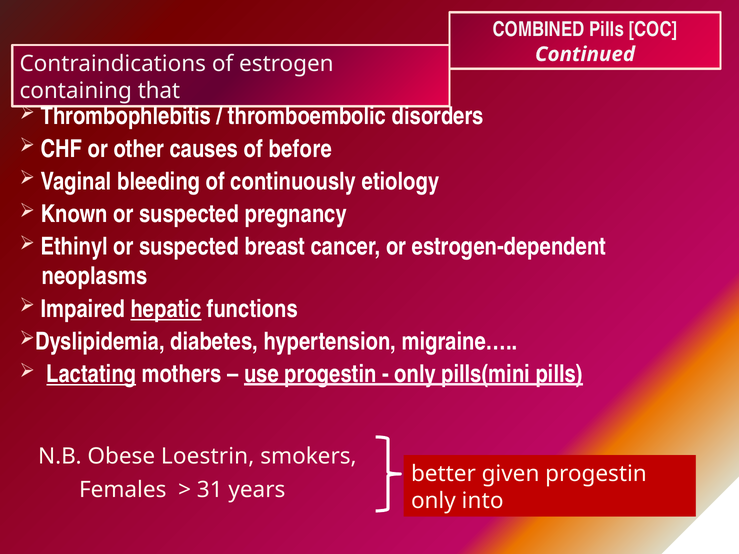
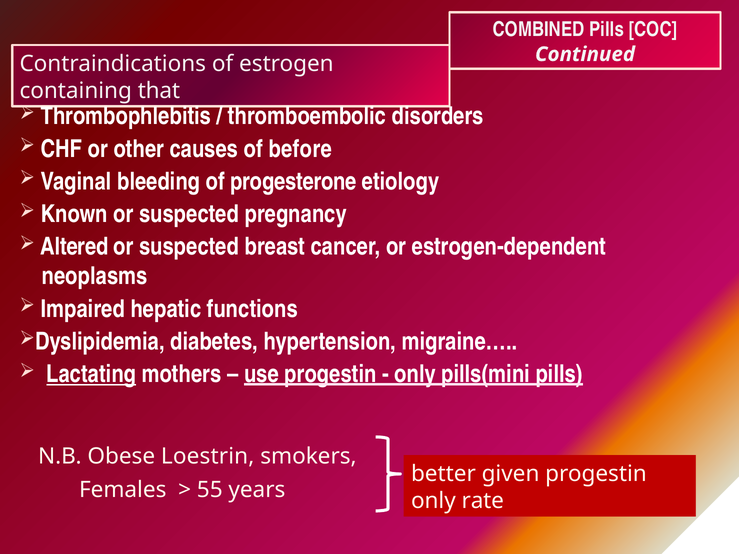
continuously: continuously -> progesterone (293, 182)
Ethinyl: Ethinyl -> Altered (74, 247)
hepatic underline: present -> none (166, 309)
31: 31 -> 55 (210, 490)
into: into -> rate (483, 501)
